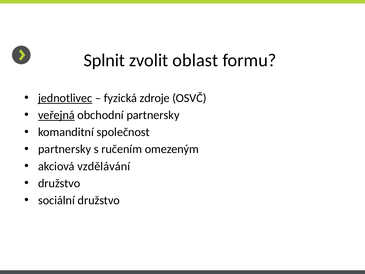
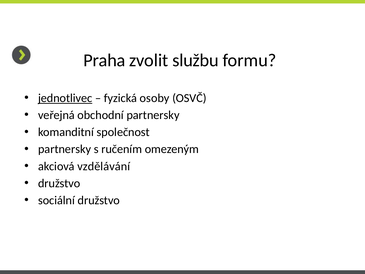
Splnit: Splnit -> Praha (104, 60)
oblast: oblast -> službu (196, 60)
zdroje: zdroje -> osoby (155, 98)
veřejná underline: present -> none (56, 115)
